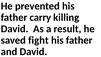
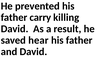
fight: fight -> hear (38, 40)
